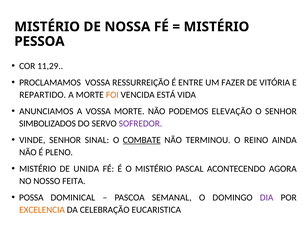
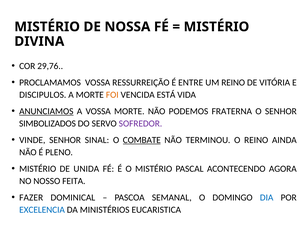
PESSOA: PESSOA -> DIVINA (39, 41)
11,29: 11,29 -> 29,76 (50, 66)
UM FAZER: FAZER -> REINO (233, 83)
REPARTIDO: REPARTIDO -> DISCIPULOS (43, 95)
ANUNCIAMOS underline: none -> present (46, 111)
ELEVAÇÃO: ELEVAÇÃO -> FRATERNA (232, 111)
POSSA: POSSA -> FAZER (31, 197)
DIA colour: purple -> blue (267, 197)
EXCELENCIA colour: orange -> blue (42, 210)
CELEBRAÇÃO: CELEBRAÇÃO -> MINISTÉRIOS (105, 210)
